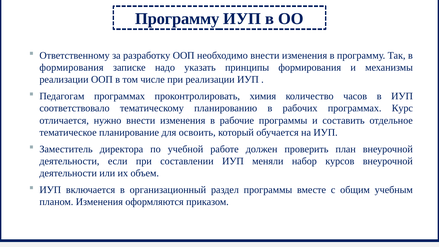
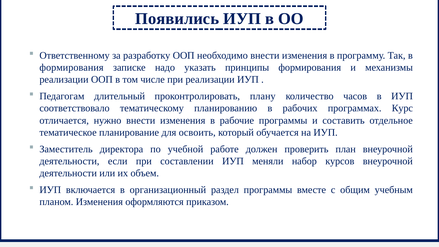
Программу: Программу -> Появились (177, 19)
Педагогам программах: программах -> длительный (120, 96)
химия: химия -> плану (263, 96)
